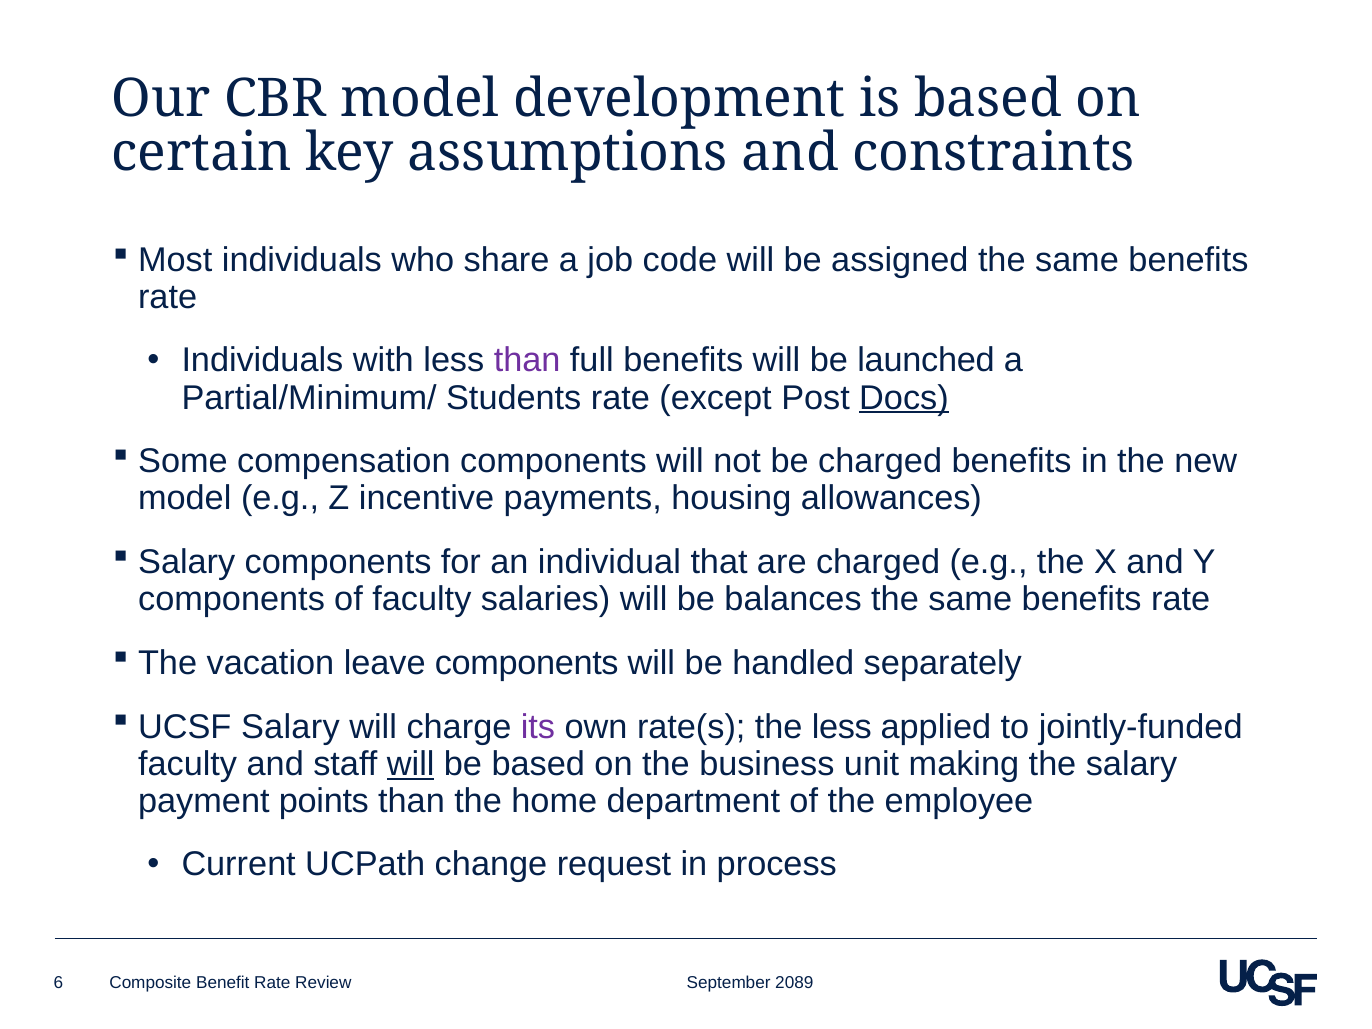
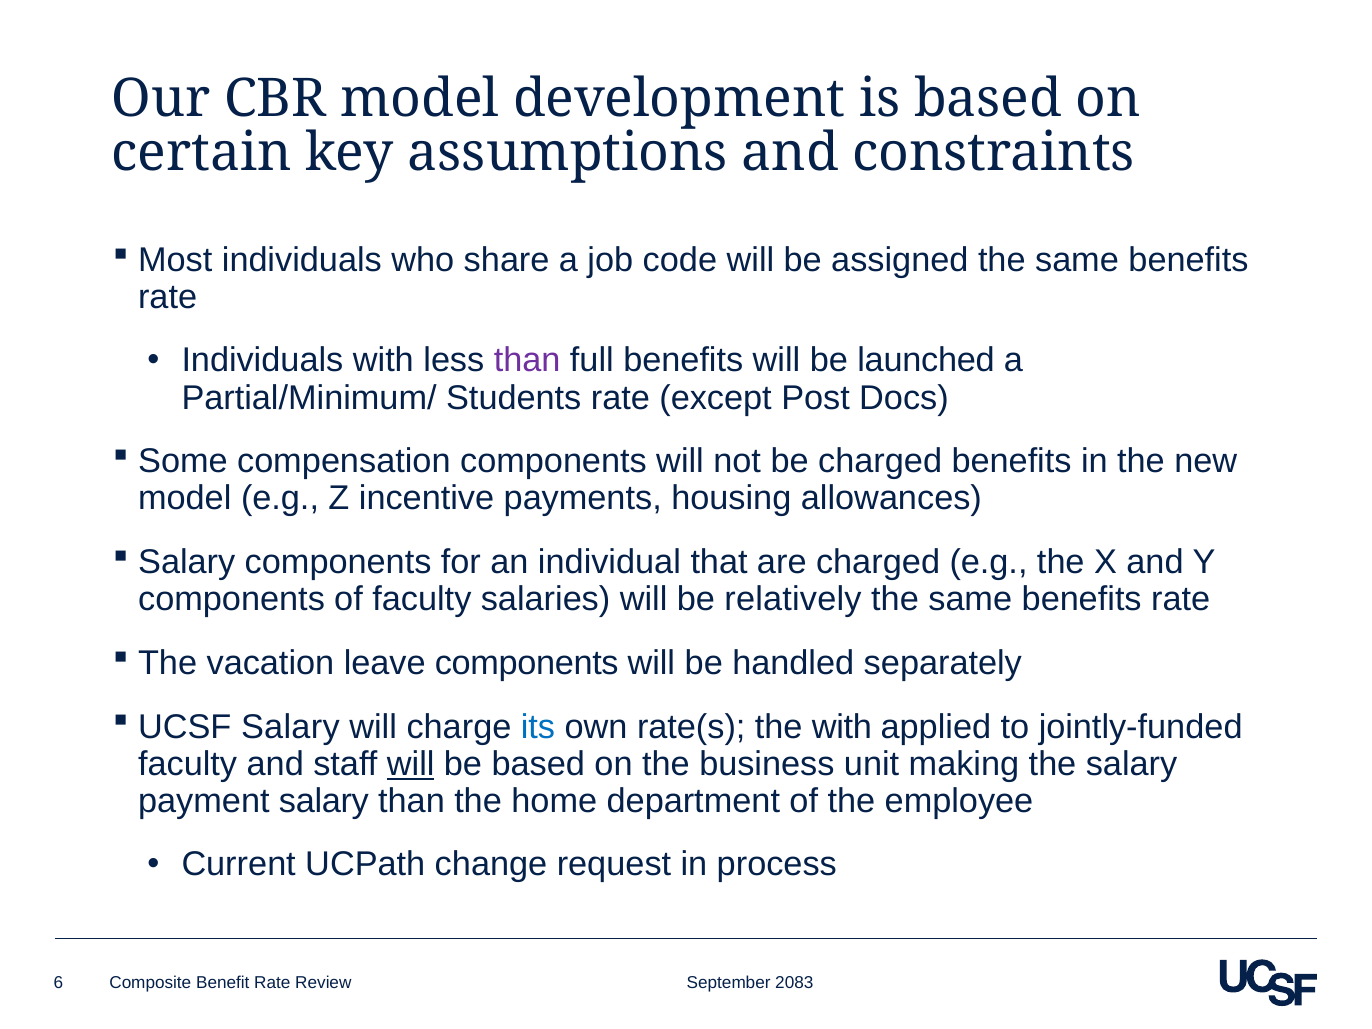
Docs underline: present -> none (904, 398)
balances: balances -> relatively (793, 599)
its colour: purple -> blue (538, 727)
the less: less -> with (842, 727)
payment points: points -> salary (324, 801)
2089: 2089 -> 2083 (794, 982)
